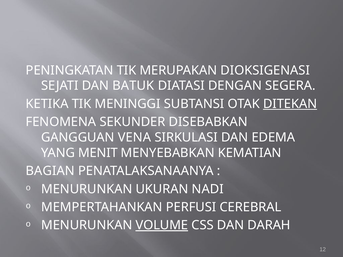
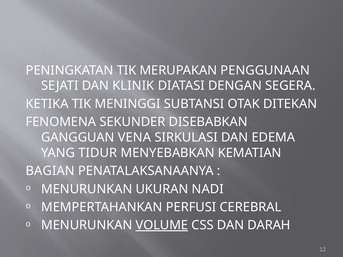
DIOKSIGENASI: DIOKSIGENASI -> PENGGUNAAN (265, 70)
BATUK: BATUK -> KLINIK (133, 86)
DITEKAN underline: present -> none (290, 104)
MENIT: MENIT -> TIDUR (98, 153)
